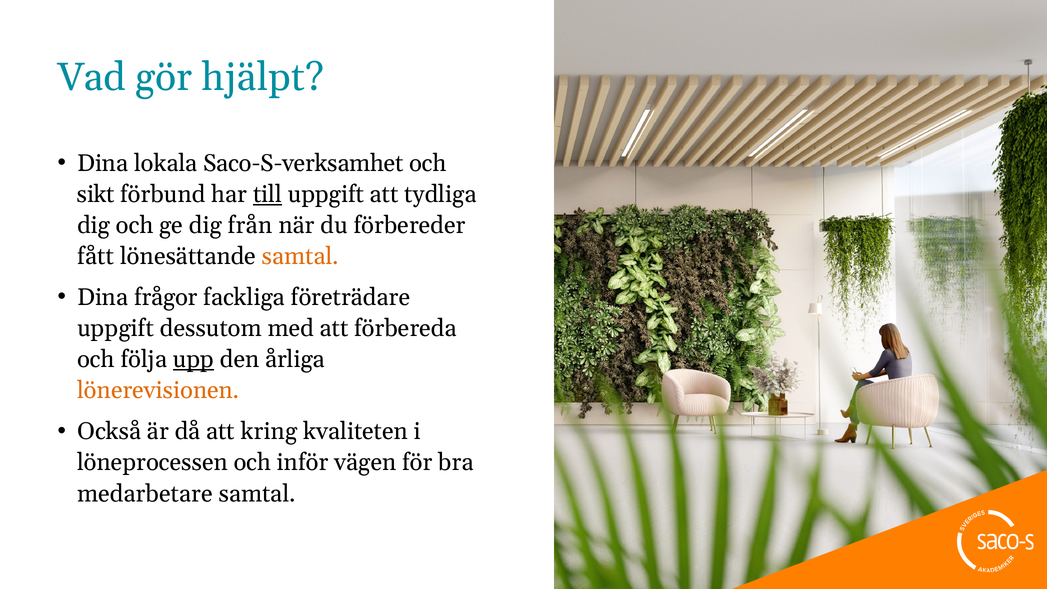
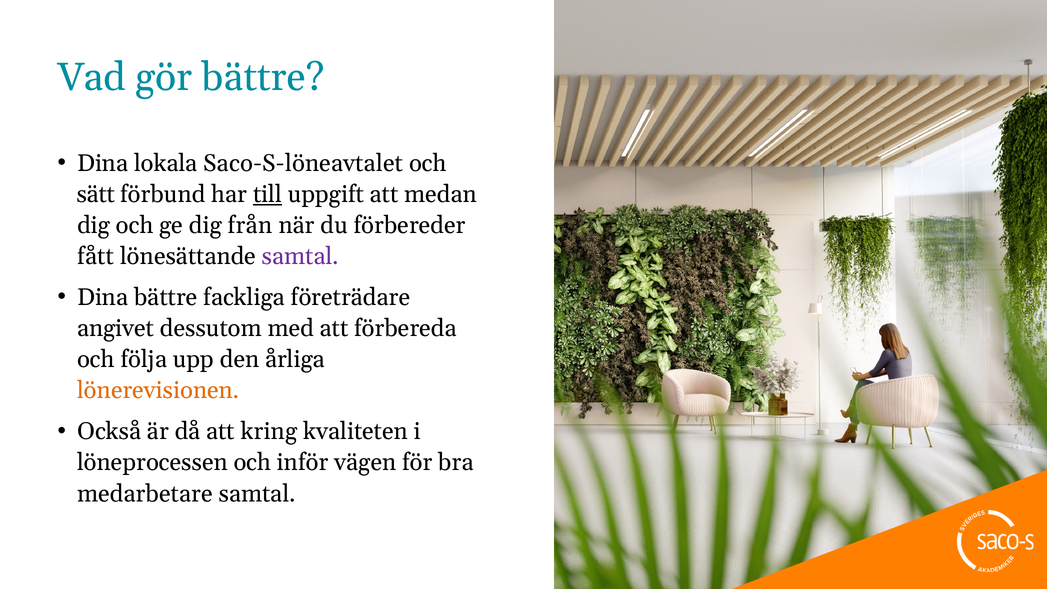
gör hjälpt: hjälpt -> bättre (263, 77)
Saco-S-verksamhet: Saco-S-verksamhet -> Saco-S-löneavtalet (303, 163)
sikt: sikt -> sätt (96, 194)
tydliga: tydliga -> medan (441, 194)
samtal colour: orange -> purple (300, 256)
Dina frågor: frågor -> bättre (166, 297)
uppgift: uppgift -> angivet (116, 328)
upp underline: present -> none (193, 359)
